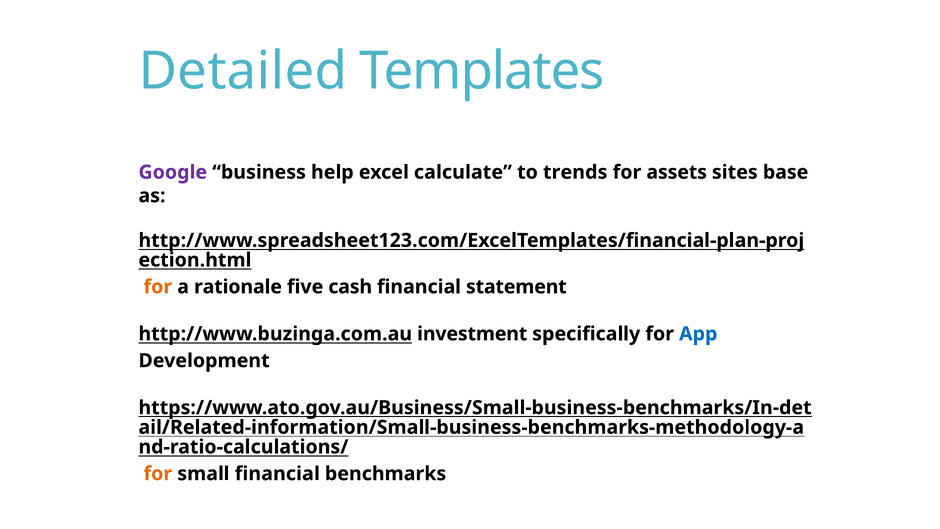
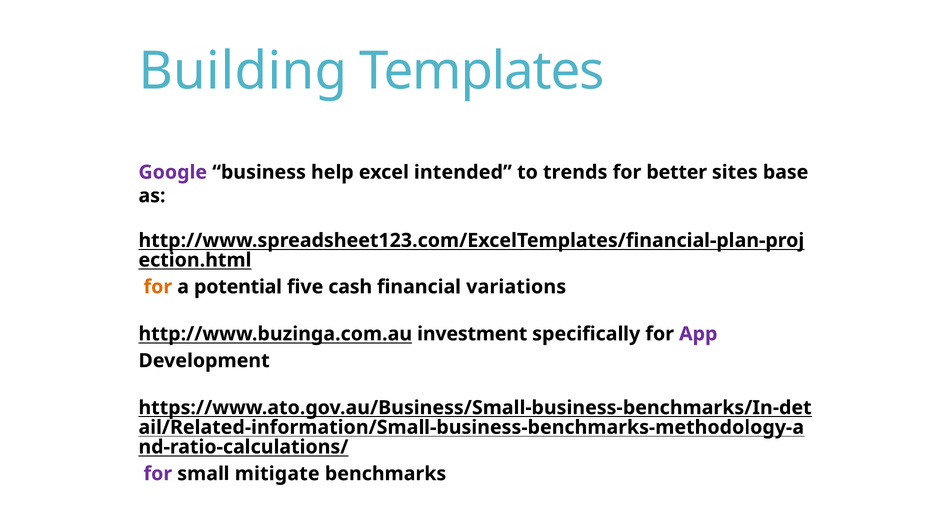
Detailed: Detailed -> Building (243, 71)
calculate: calculate -> intended (463, 172)
assets: assets -> better (677, 172)
rationale: rationale -> potential (238, 287)
statement: statement -> variations (516, 287)
App colour: blue -> purple (698, 334)
for colour: orange -> purple (158, 474)
small financial: financial -> mitigate (277, 474)
